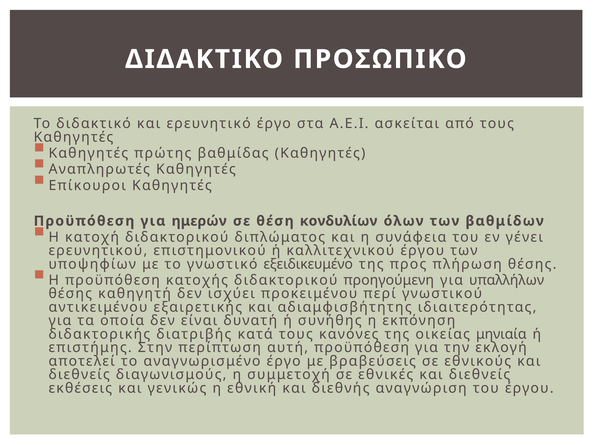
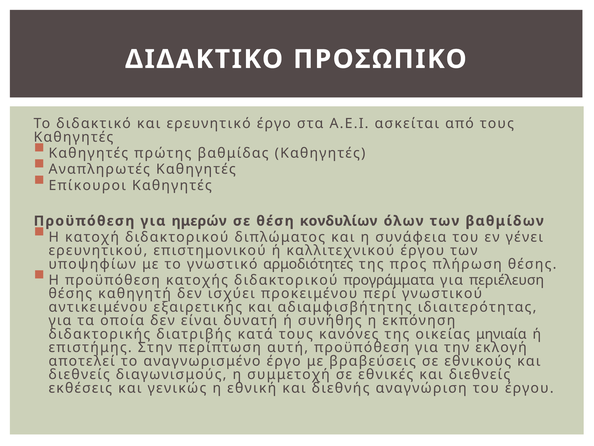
εξειδικευμένο: εξειδικευμένο -> αρμοδιότητες (308, 264)
προηγούμενη: προηγούμενη -> προγράμματα (389, 280)
υπαλλήλων: υπαλλήλων -> περιέλευση (507, 280)
